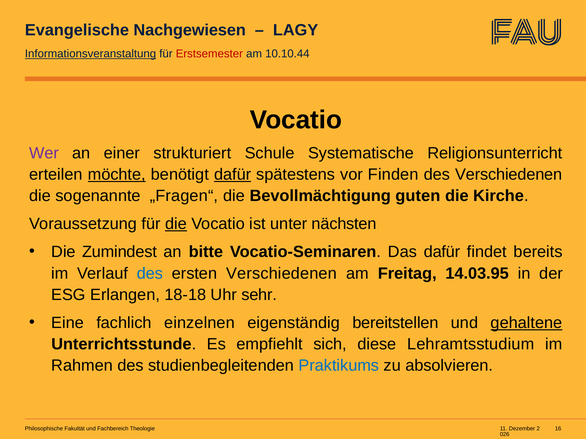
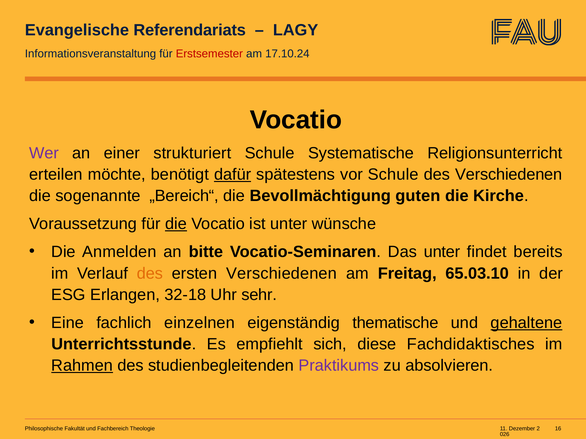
Nachgewiesen: Nachgewiesen -> Referendariats (190, 30)
Informationsveranstaltung underline: present -> none (91, 54)
10.10.44: 10.10.44 -> 17.10.24 (287, 54)
möchte underline: present -> none (117, 175)
vor Finden: Finden -> Schule (393, 175)
„Fragen“: „Fragen“ -> „Bereich“ (184, 196)
nächsten: nächsten -> wünsche (344, 224)
Zumindest: Zumindest -> Anmelden (119, 252)
Das dafür: dafür -> unter (442, 252)
des colour: blue -> orange (150, 274)
14.03.95: 14.03.95 -> 65.03.10 (477, 274)
18-18: 18-18 -> 32-18 (185, 295)
bereitstellen: bereitstellen -> thematische (395, 323)
Lehramtsstudium: Lehramtsstudium -> Fachdidaktisches (471, 345)
Rahmen underline: none -> present (82, 366)
Praktikums colour: blue -> purple (339, 366)
